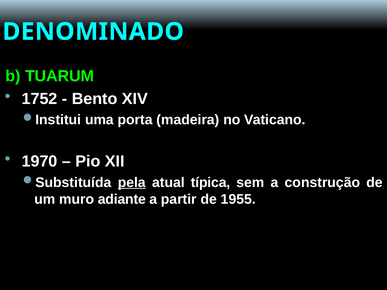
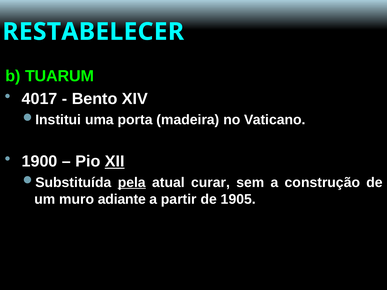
DENOMINADO: DENOMINADO -> RESTABELECER (93, 32)
1752: 1752 -> 4017 (40, 99)
1970: 1970 -> 1900 (40, 161)
XII underline: none -> present (115, 161)
típica: típica -> curar (210, 183)
1955: 1955 -> 1905 (238, 199)
